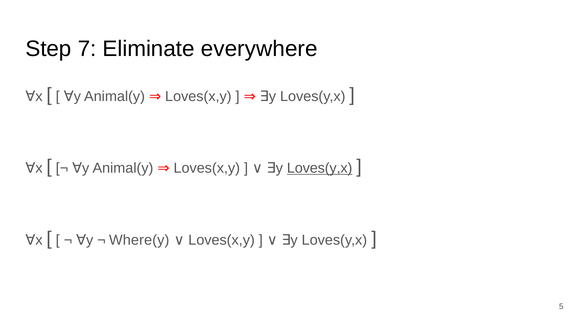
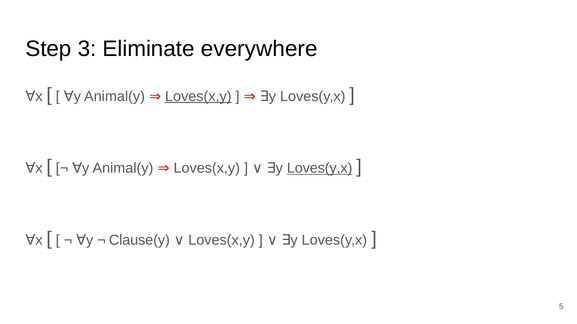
7: 7 -> 3 (87, 49)
Loves(x,y underline: none -> present (198, 96)
Where(y: Where(y -> Clause(y (139, 241)
